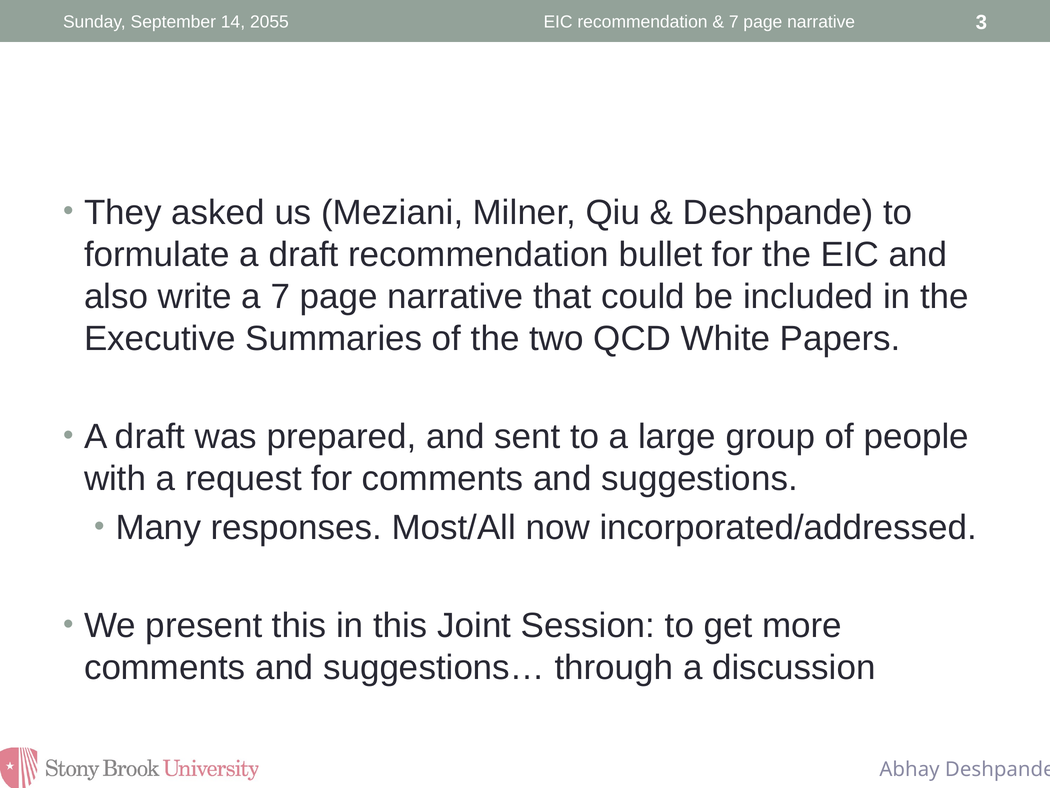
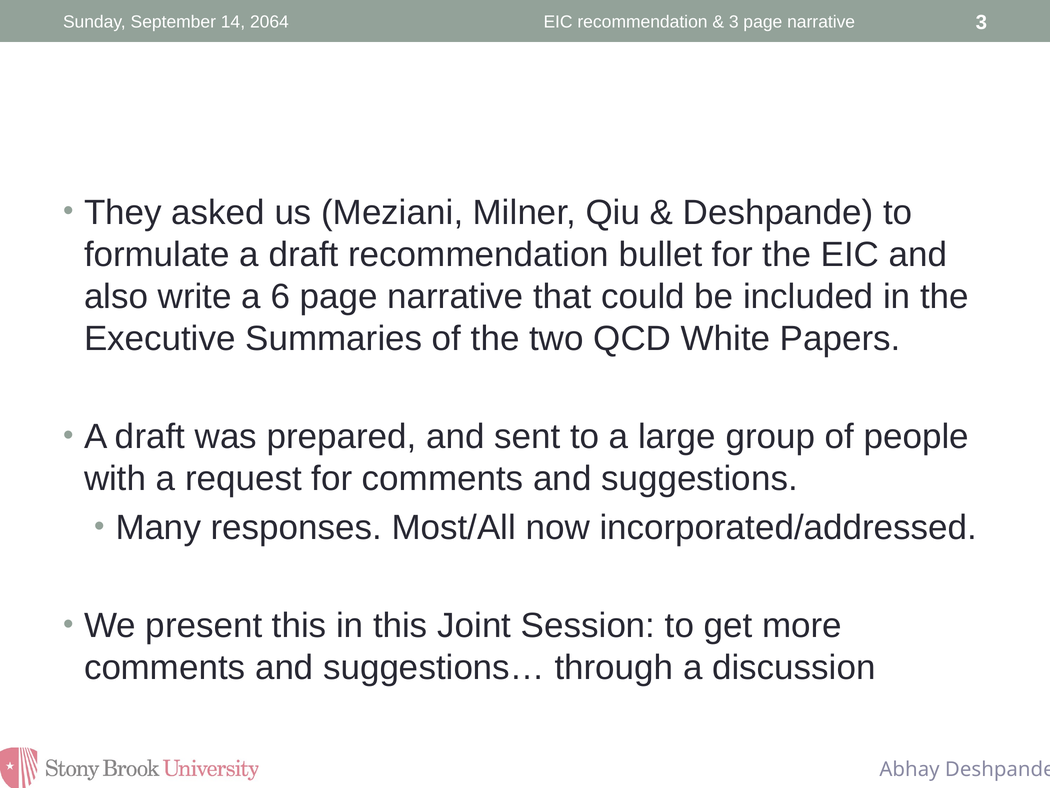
2055: 2055 -> 2064 (269, 22)
7: 7 -> 3 (734, 22)
a 7: 7 -> 6 (280, 296)
